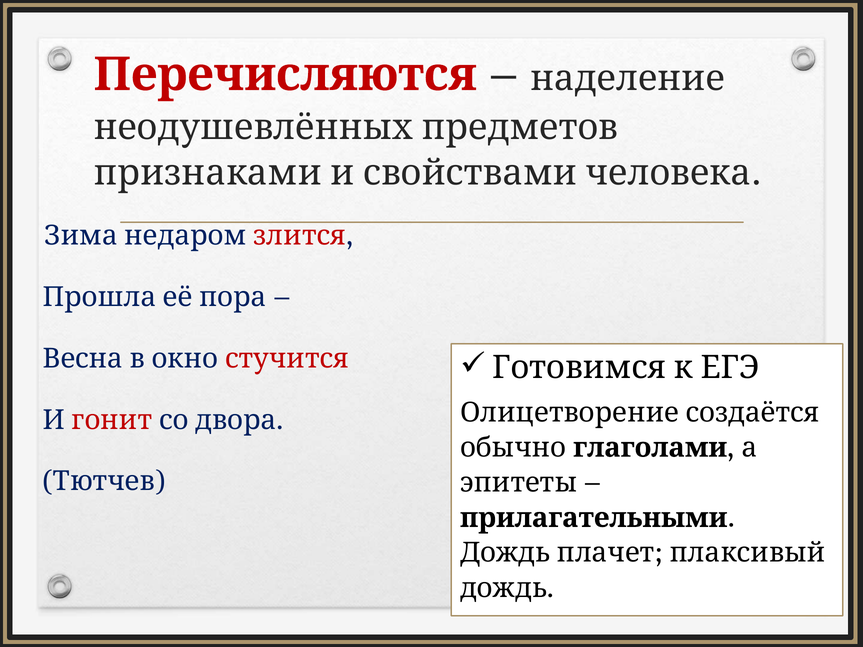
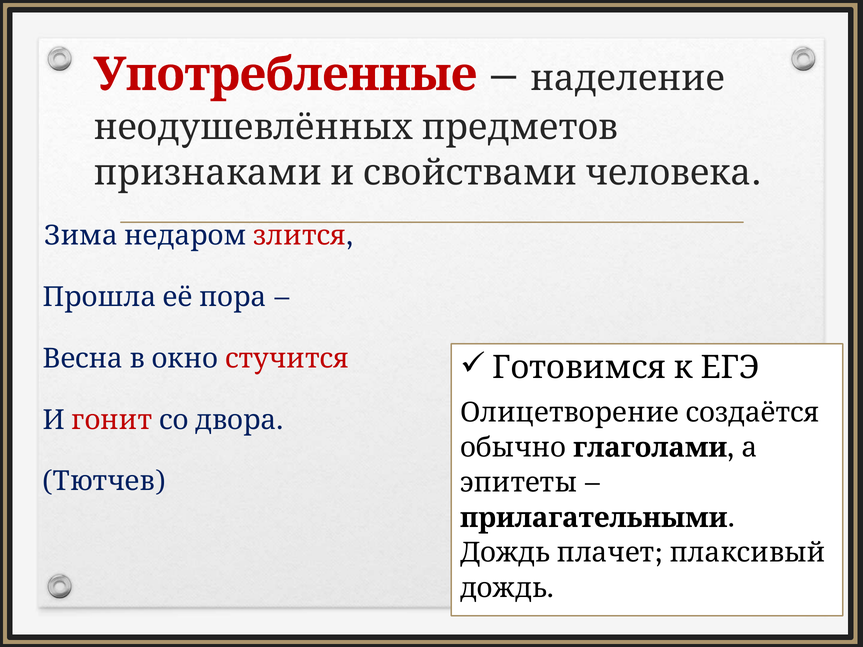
Перечисляются: Перечисляются -> Употребленные (285, 75)
